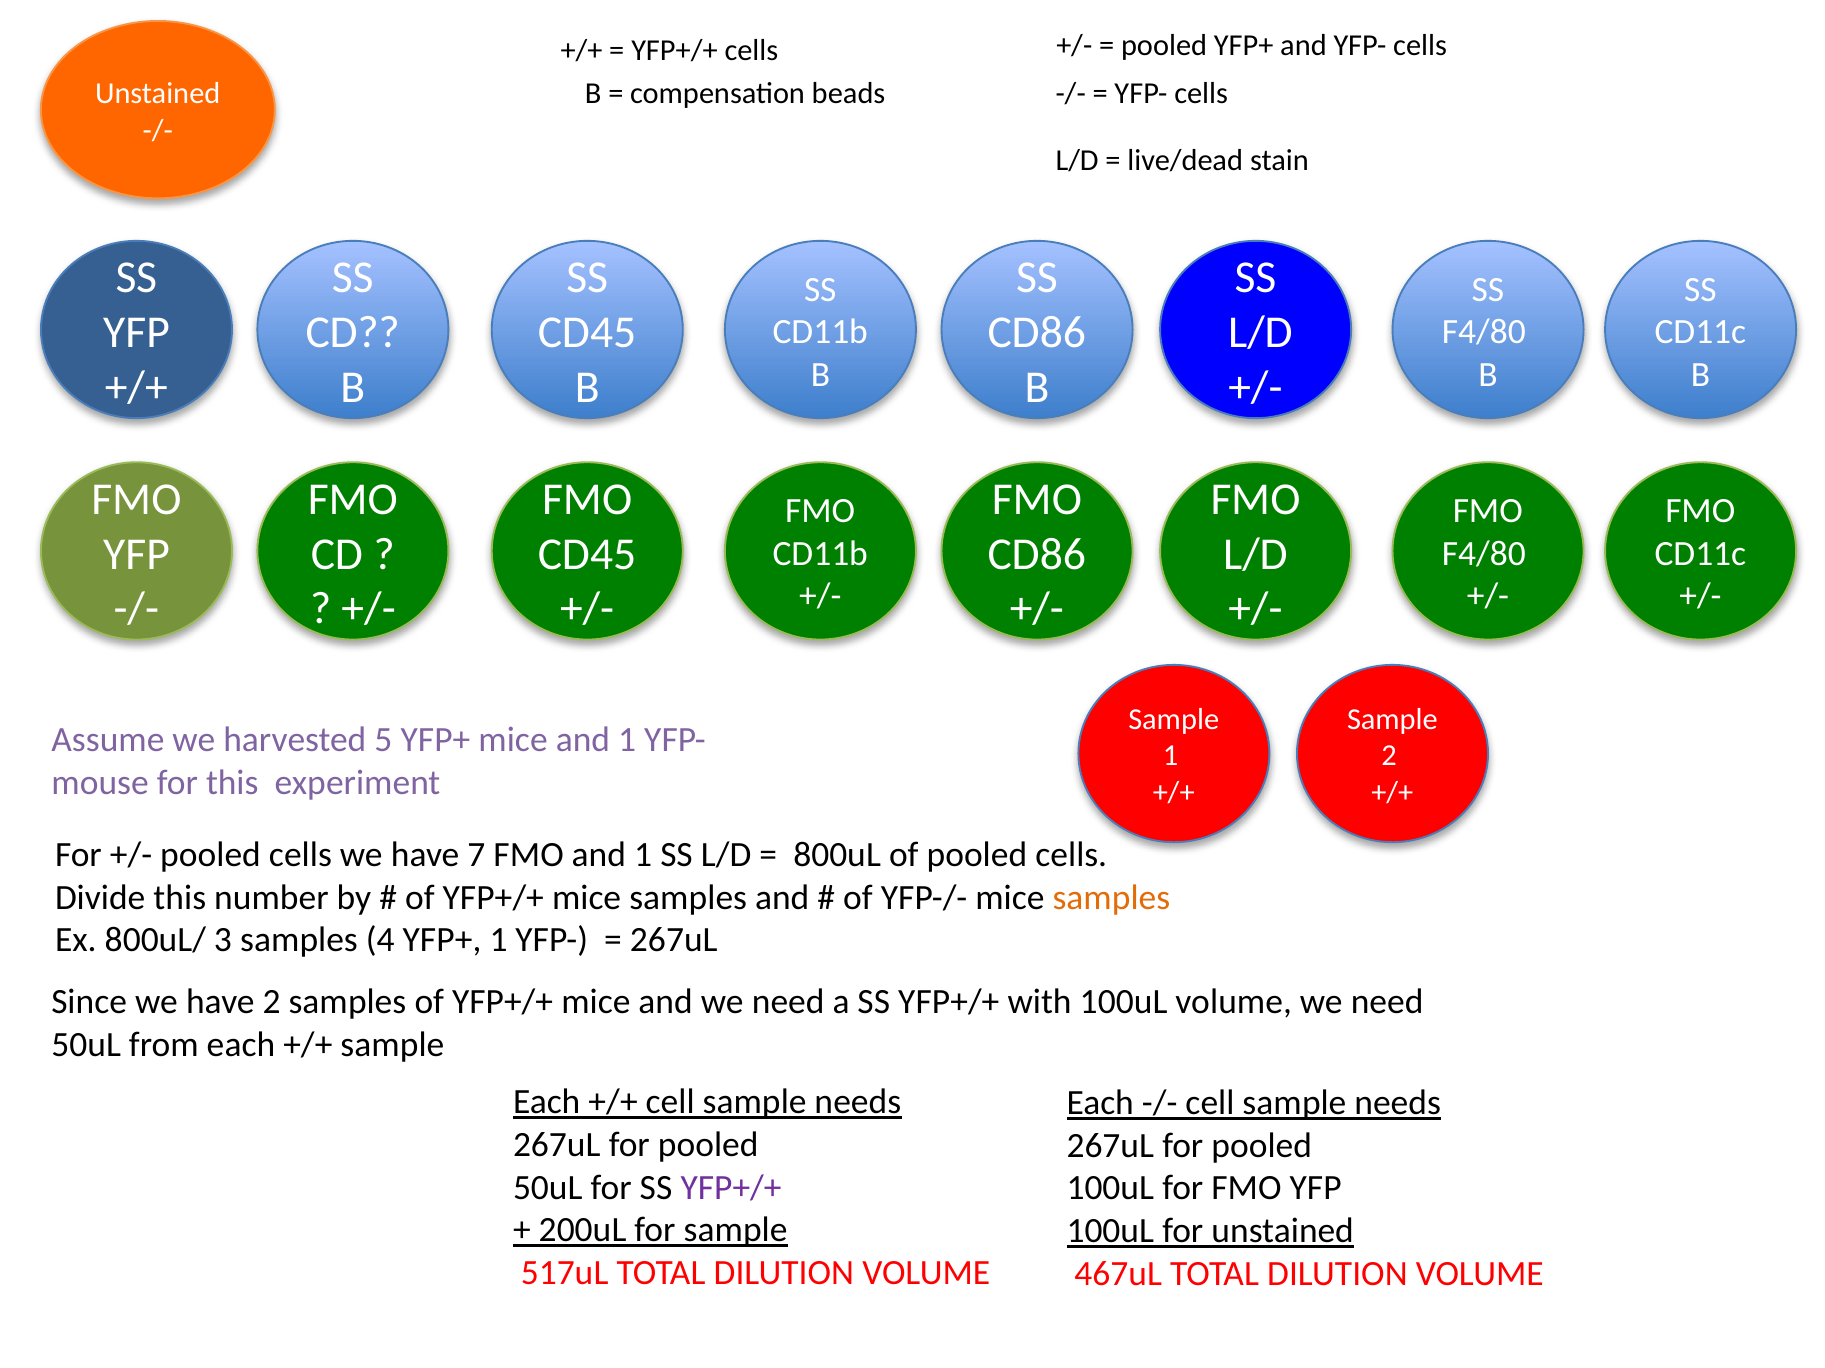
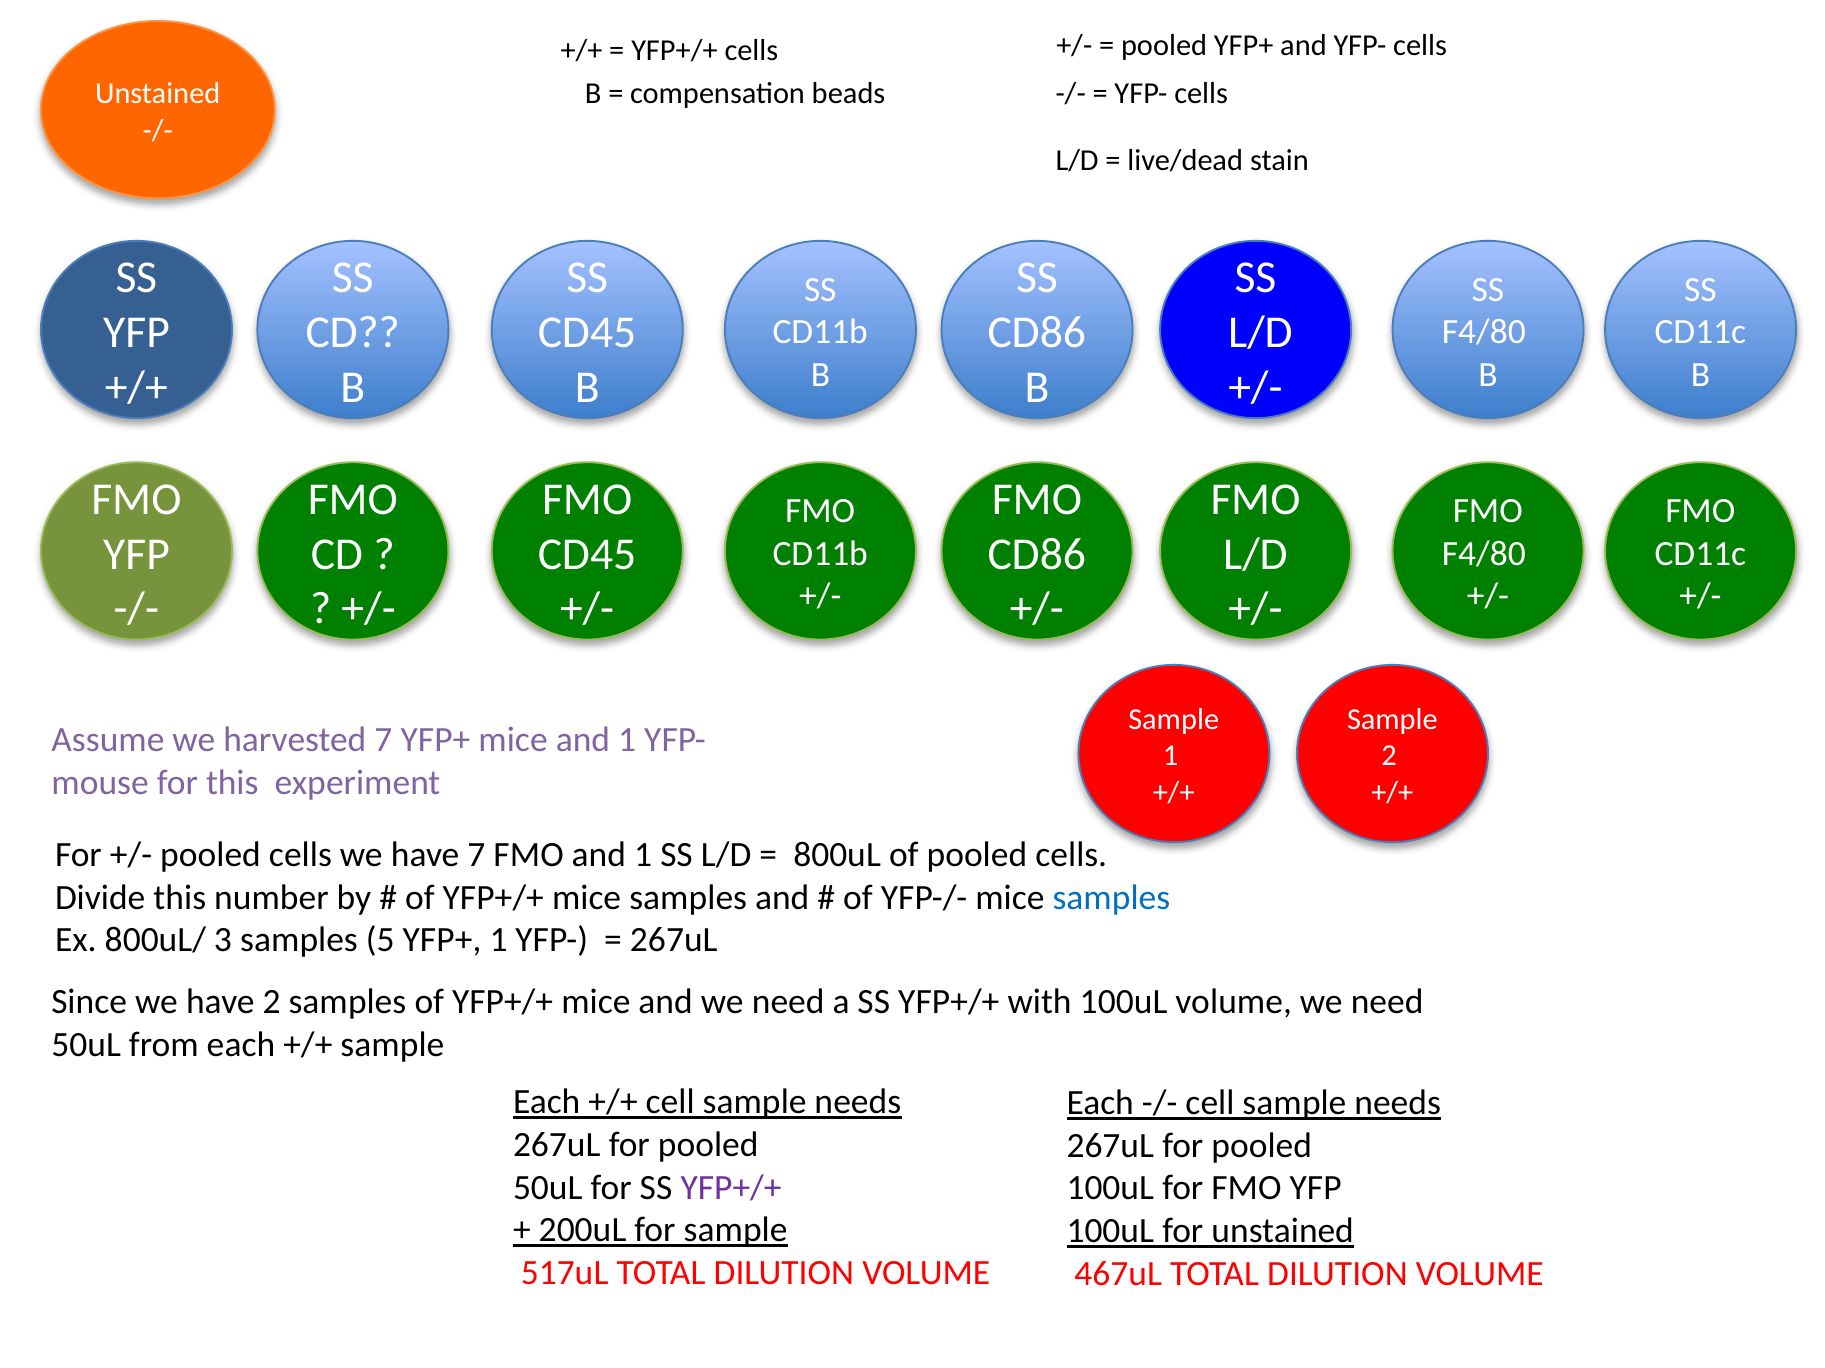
harvested 5: 5 -> 7 (383, 740)
samples colour: orange -> blue (1111, 898)
4: 4 -> 5 (380, 940)
